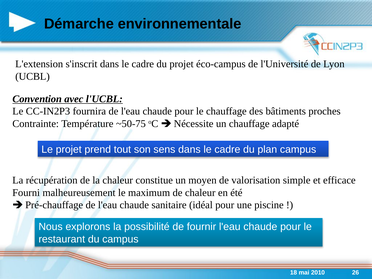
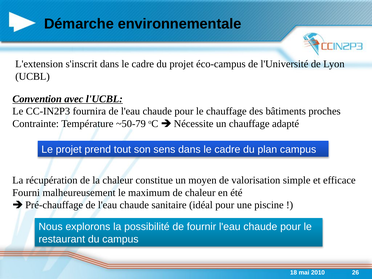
~50-75: ~50-75 -> ~50-79 (131, 124)
